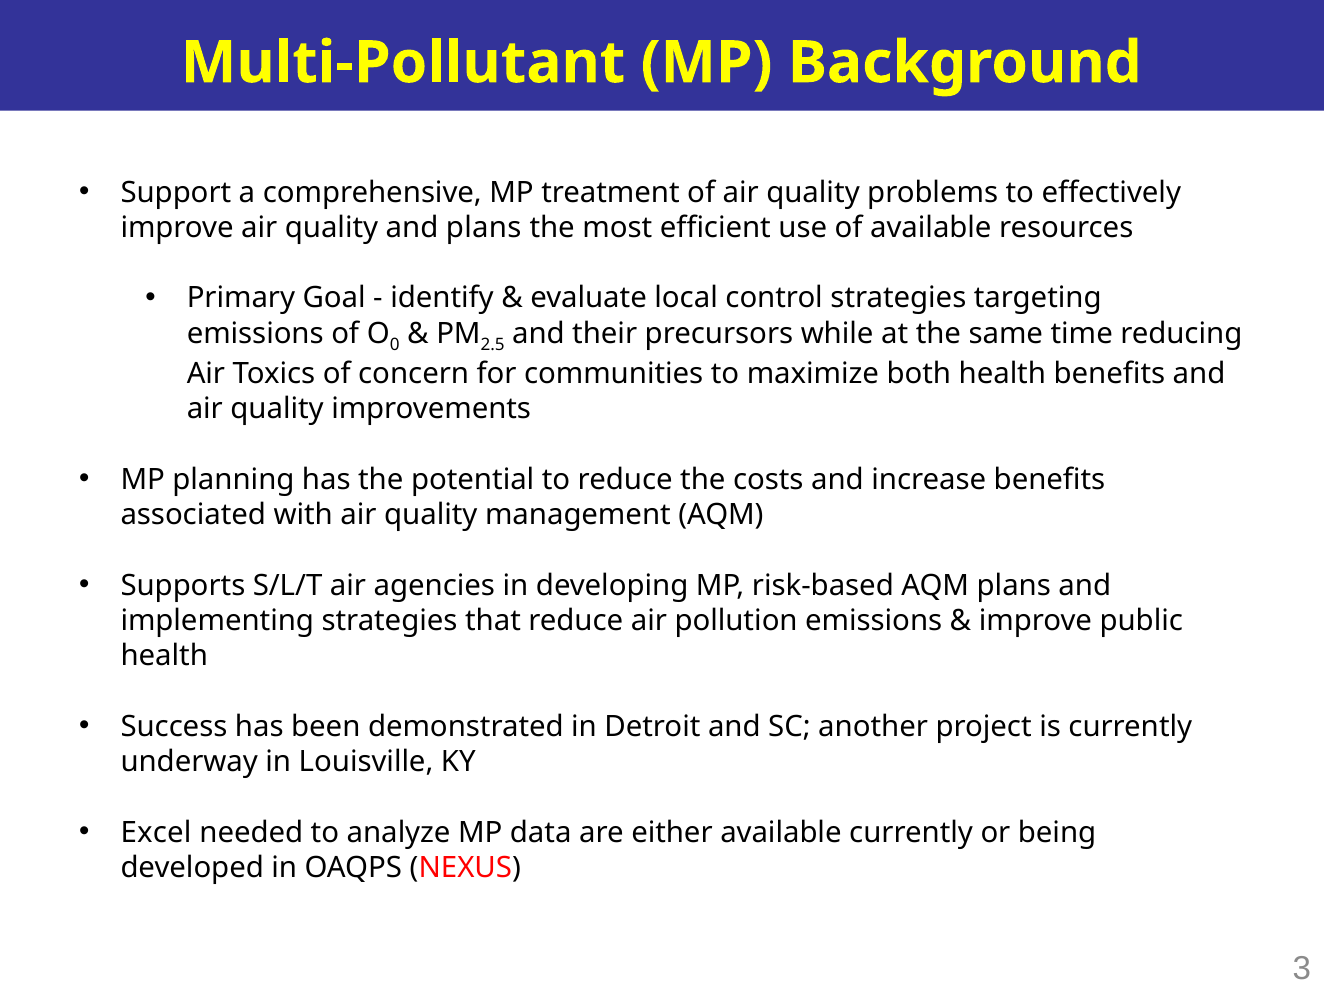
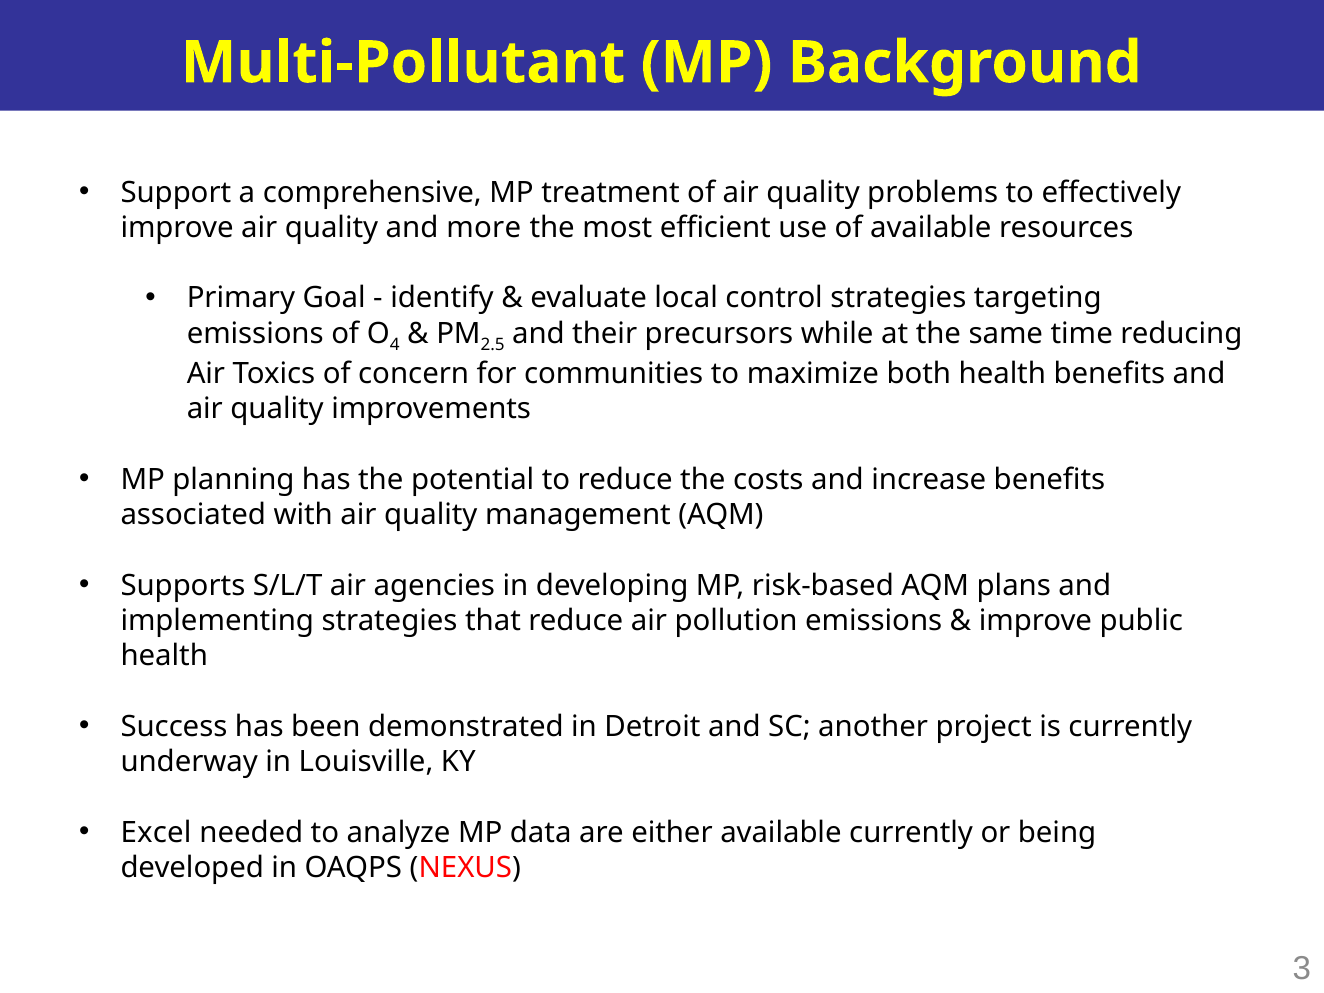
and plans: plans -> more (484, 228)
0: 0 -> 4 (395, 345)
